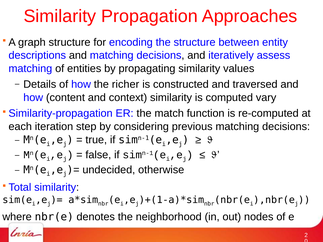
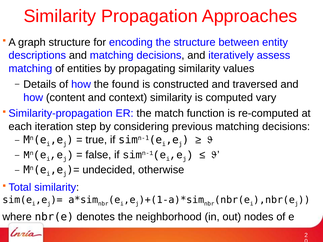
richer: richer -> found (126, 84)
